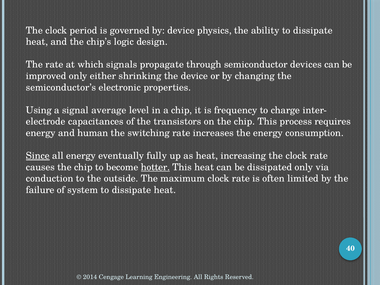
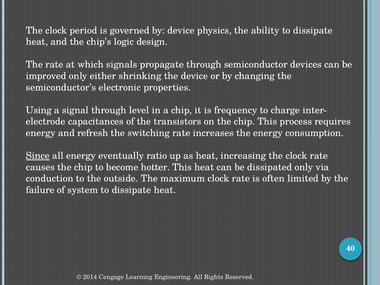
signal average: average -> through (109, 110)
human: human -> refresh (93, 133)
fully: fully -> ratio (157, 156)
hotter underline: present -> none (155, 167)
